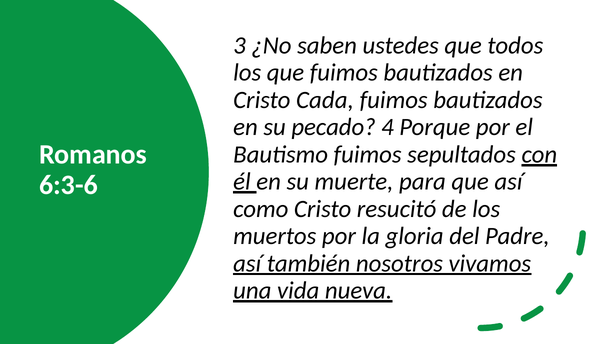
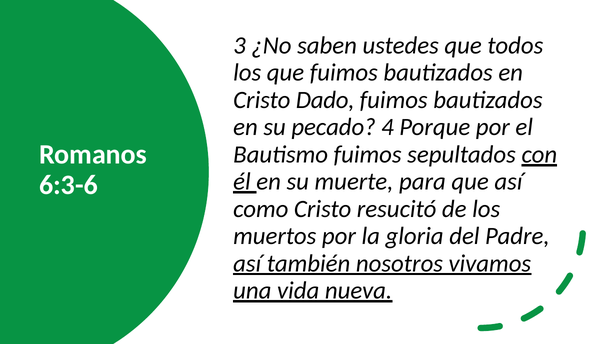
Cada: Cada -> Dado (325, 100)
